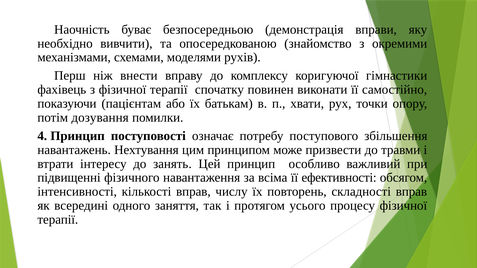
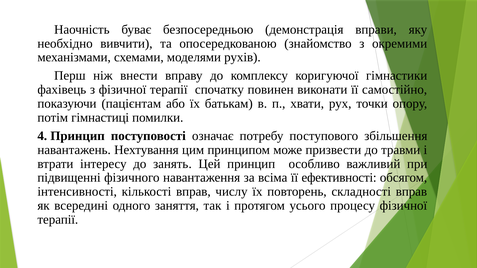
дозування: дозування -> гімнастиці (100, 118)
